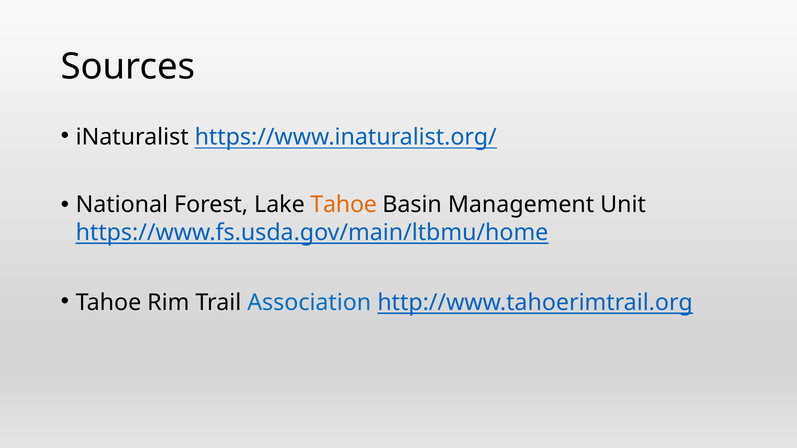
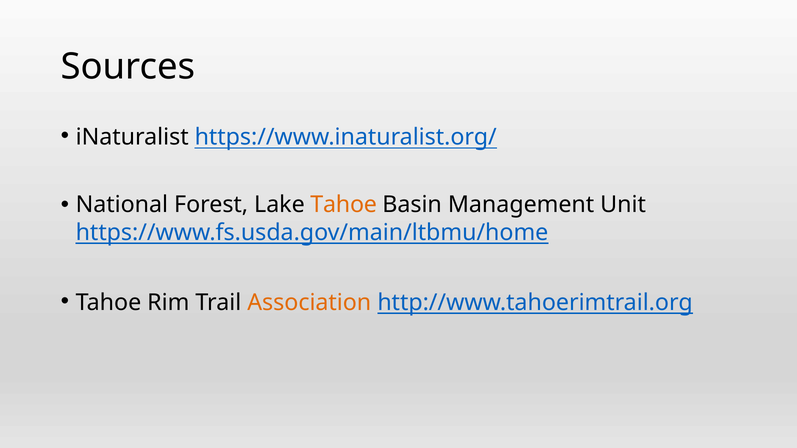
Association colour: blue -> orange (309, 303)
